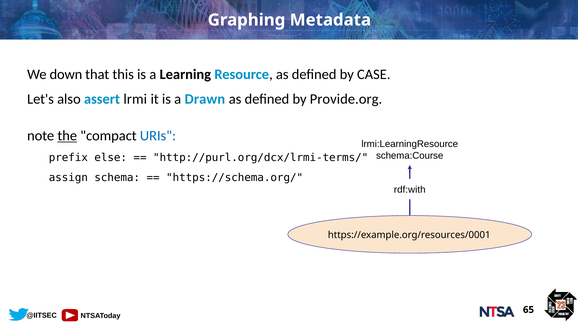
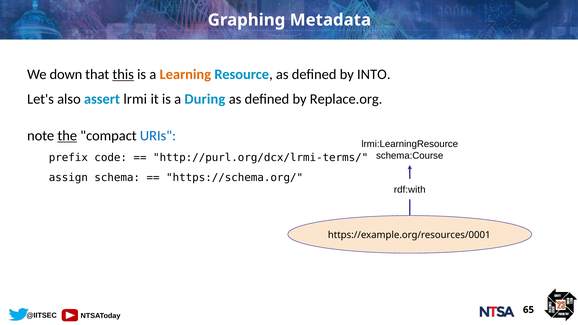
this underline: none -> present (123, 75)
Learning colour: black -> orange (185, 75)
CASE: CASE -> INTO (374, 75)
Drawn: Drawn -> During (205, 99)
Provide.org: Provide.org -> Replace.org (346, 99)
else: else -> code (111, 158)
